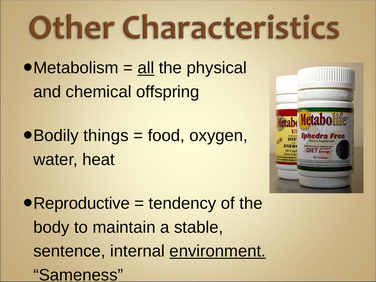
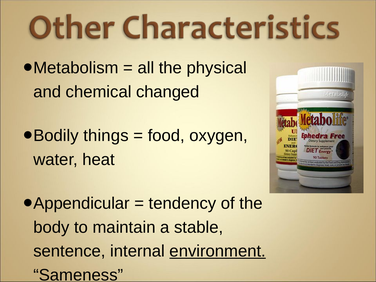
all underline: present -> none (146, 68)
offspring: offspring -> changed (168, 92)
Reproductive: Reproductive -> Appendicular (82, 203)
